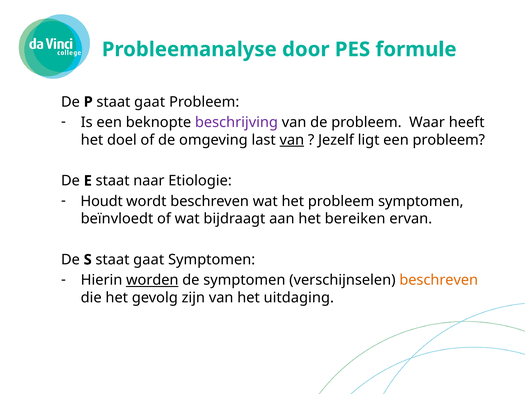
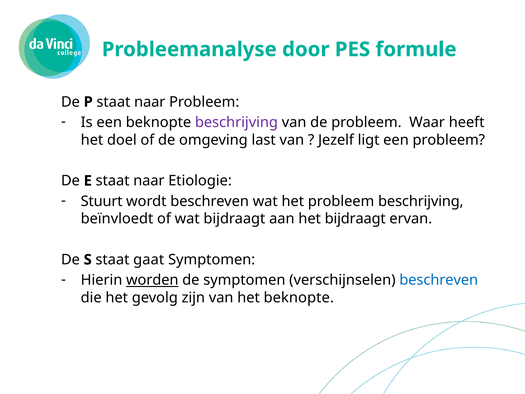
P staat gaat: gaat -> naar (150, 102)
van underline: present -> none (292, 140)
Houdt: Houdt -> Stuurt (102, 201)
probleem symptomen: symptomen -> beschrijving (421, 201)
het bereiken: bereiken -> bijdraagt (355, 219)
beschreven colour: orange -> blue (439, 280)
het uitdaging: uitdaging -> beknopte (299, 297)
